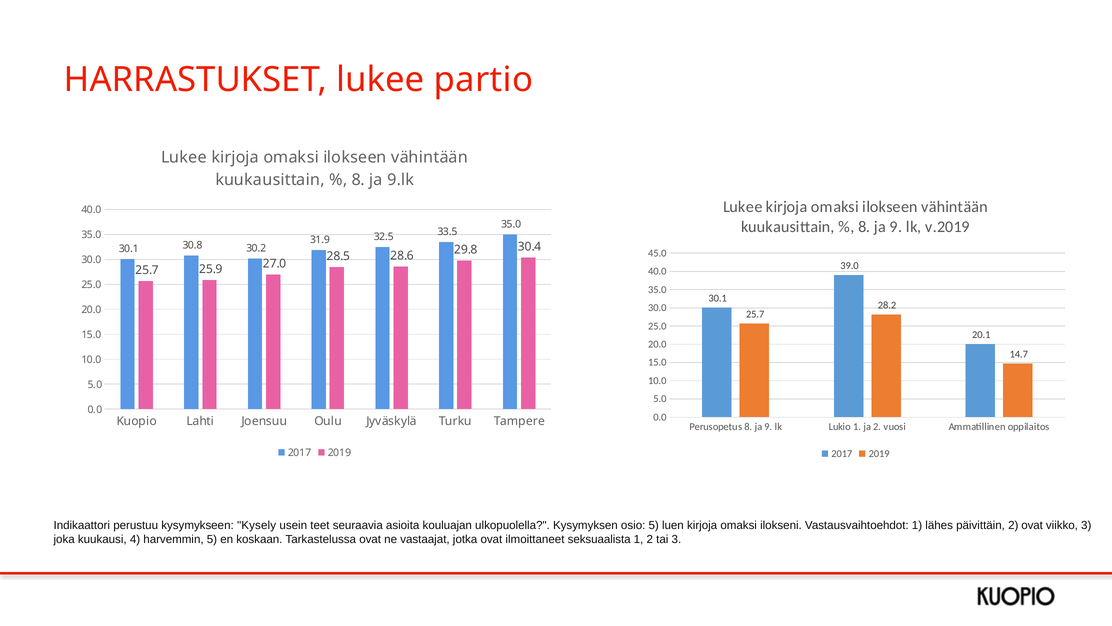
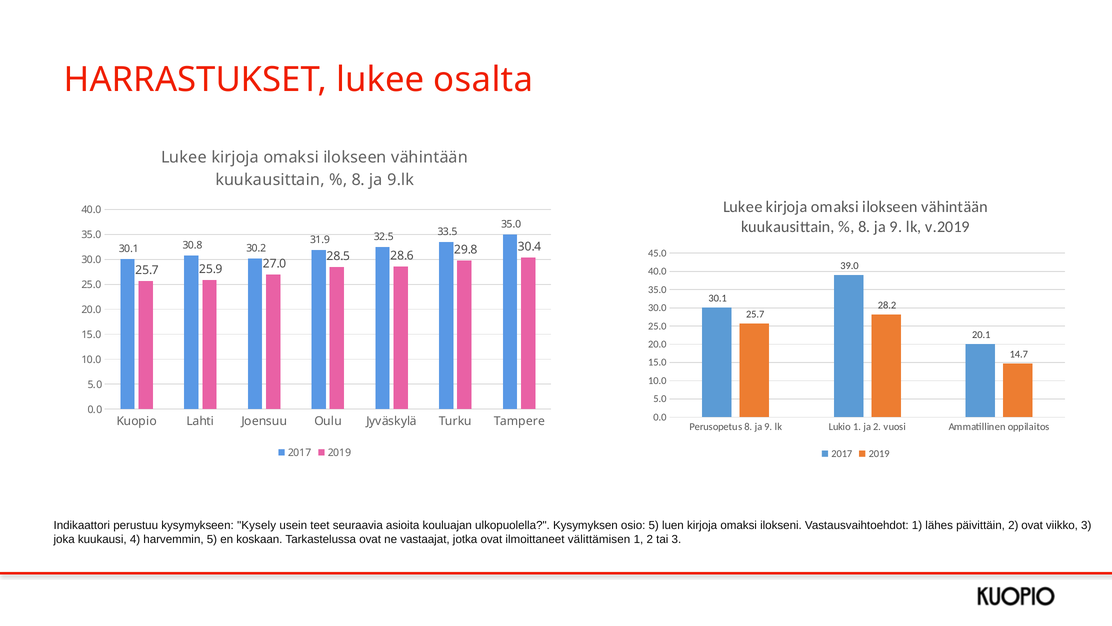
partio: partio -> osalta (483, 80)
seksuaalista: seksuaalista -> välittämisen (599, 539)
